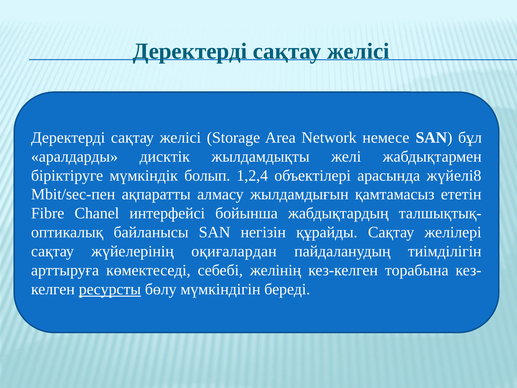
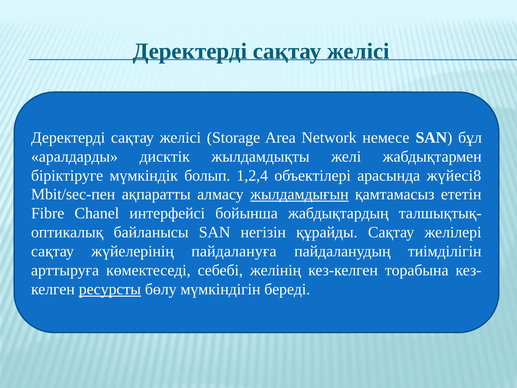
жүйелі8: жүйелі8 -> жүйесі8 (454, 175)
жылдамдығын underline: none -> present (299, 194)
оқиғалардан: оқиғалардан -> пайдалануға (234, 251)
